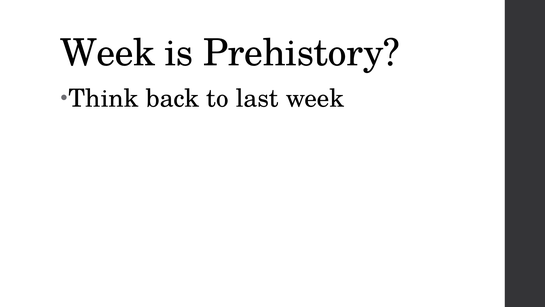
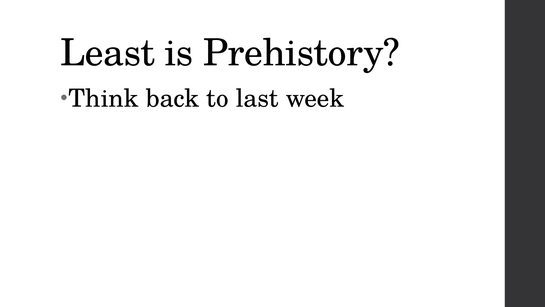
Week: Week -> Least (108, 53)
